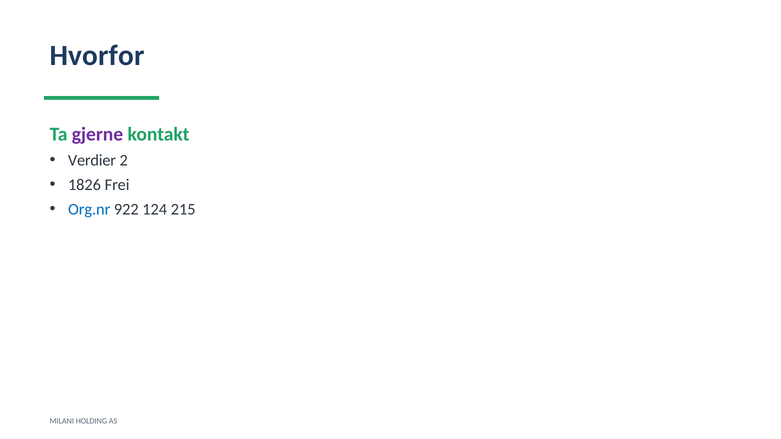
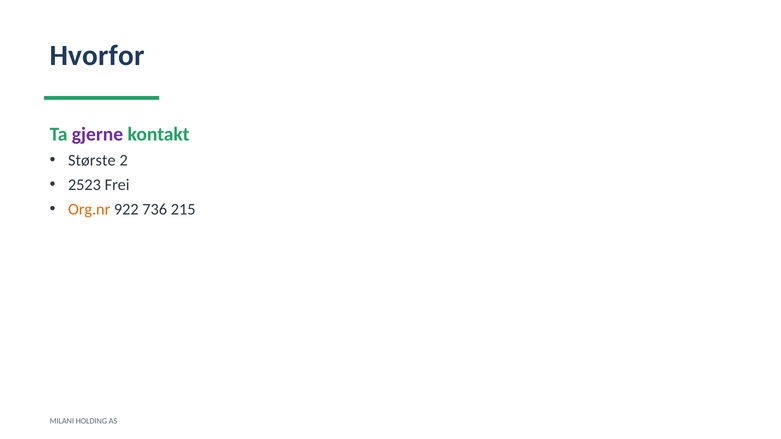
Verdier: Verdier -> Største (92, 161)
1826: 1826 -> 2523 (84, 185)
Org.nr colour: blue -> orange (89, 209)
124: 124 -> 736 (155, 209)
